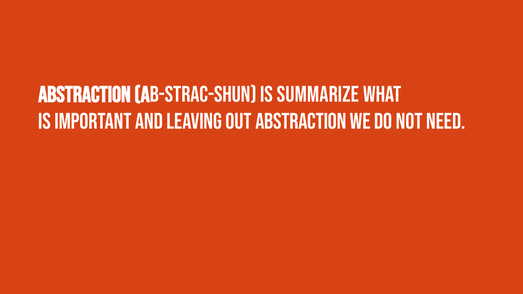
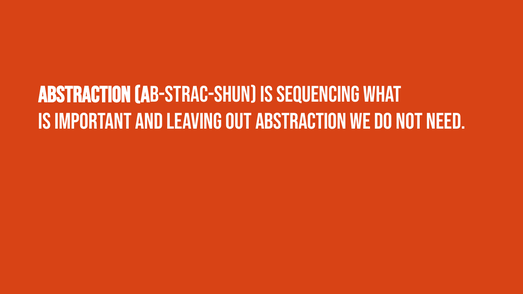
summarize: summarize -> sequencing (318, 95)
